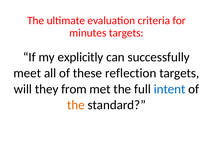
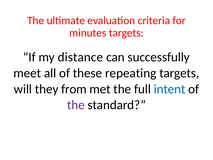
explicitly: explicitly -> distance (80, 57)
reflection: reflection -> repeating (131, 73)
the colour: orange -> purple (76, 105)
